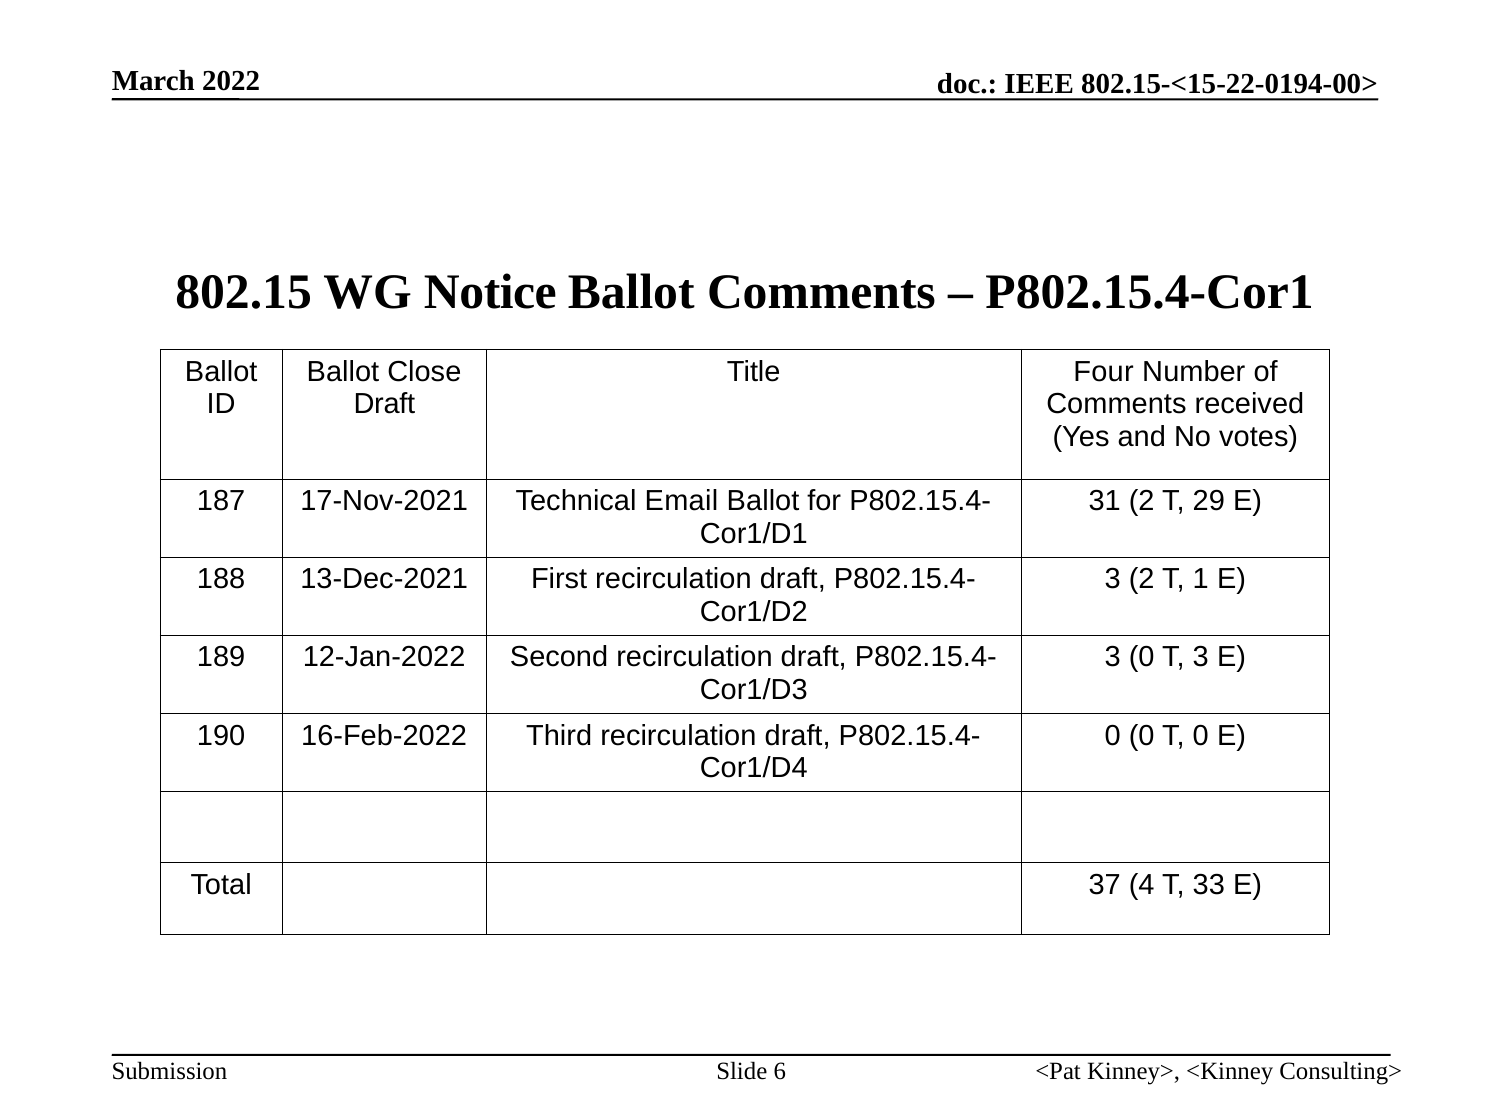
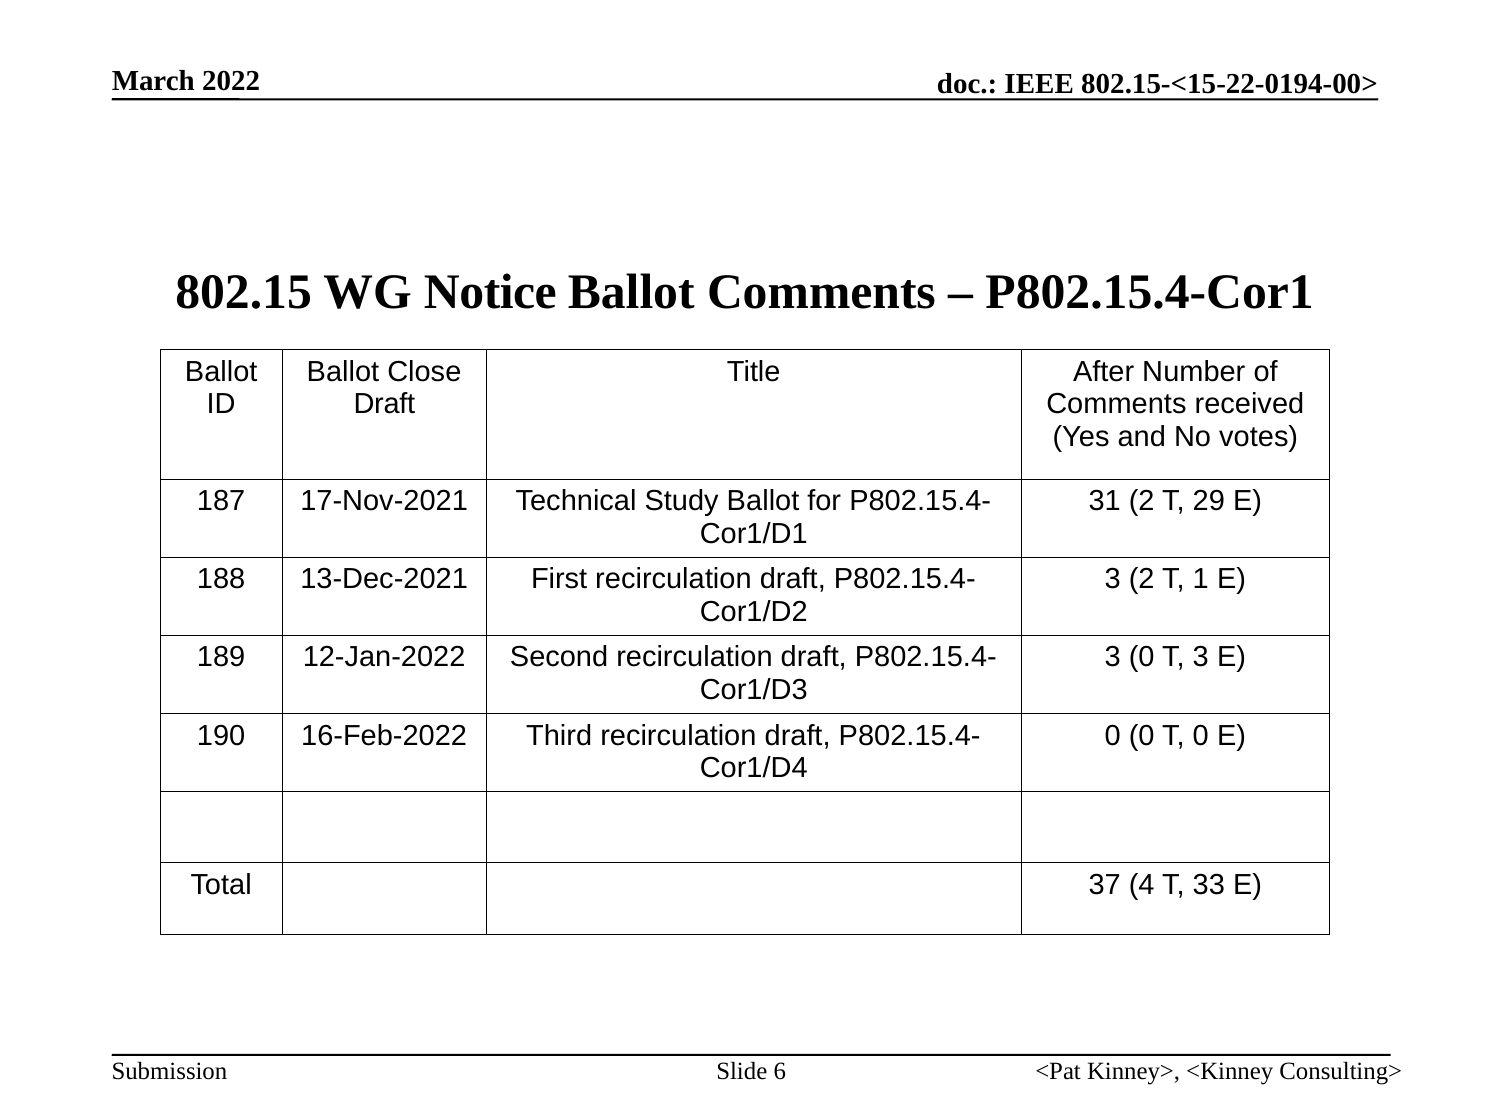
Four: Four -> After (1104, 372)
Email: Email -> Study (682, 501)
